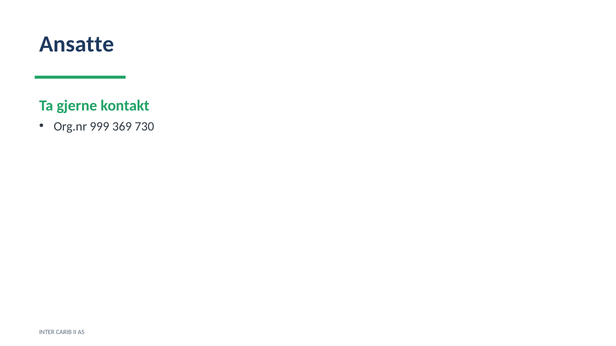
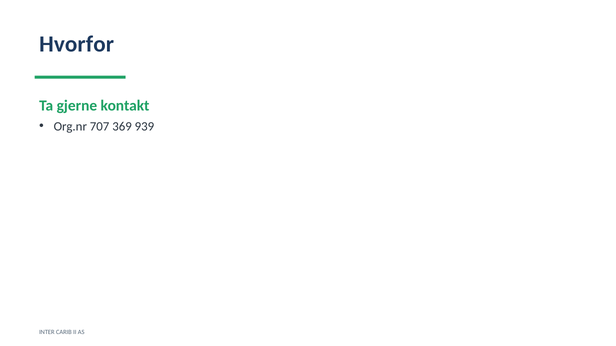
Ansatte: Ansatte -> Hvorfor (77, 44)
999: 999 -> 707 (100, 127)
730: 730 -> 939 (144, 127)
